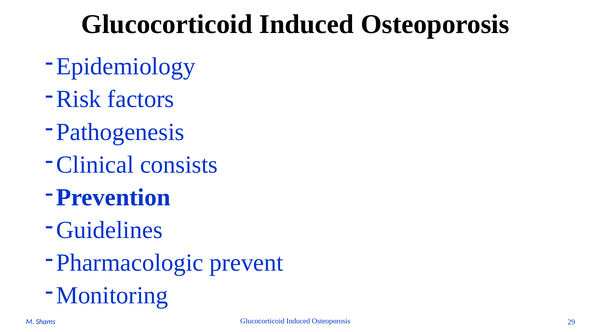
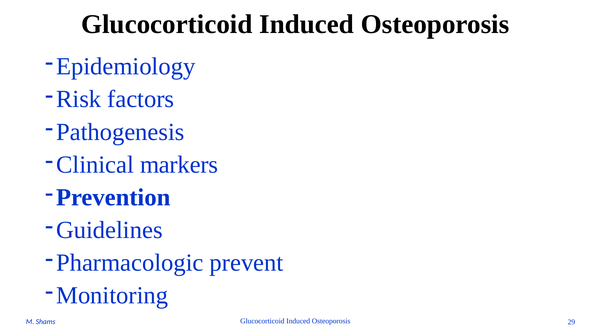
consists: consists -> markers (179, 165)
